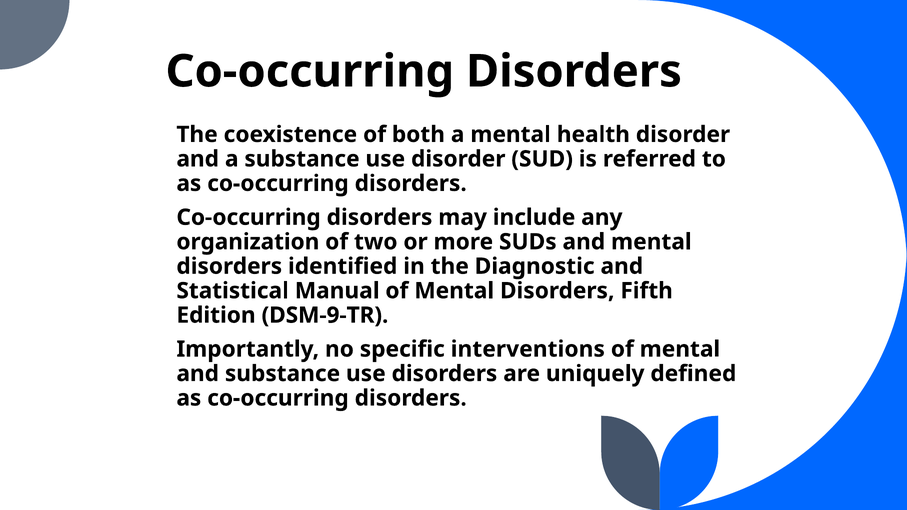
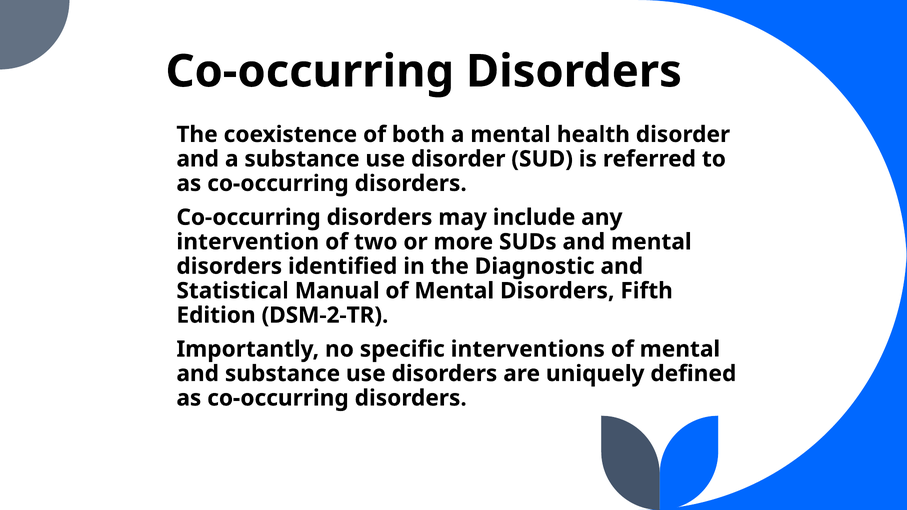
organization: organization -> intervention (248, 242)
DSM-9-TR: DSM-9-TR -> DSM-2-TR (325, 315)
